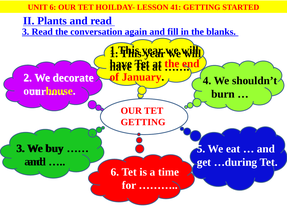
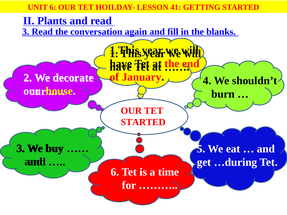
GETTING: GETTING -> STARTED (143, 122)
